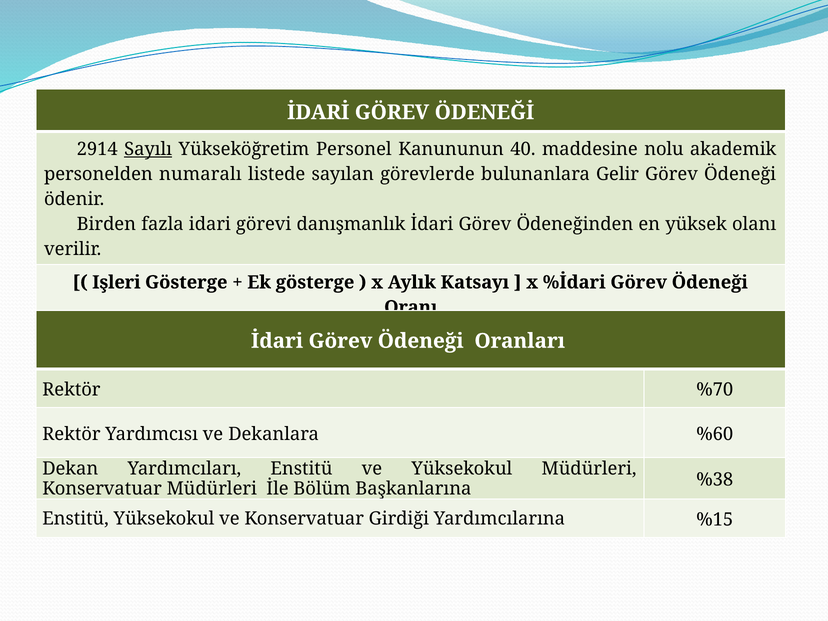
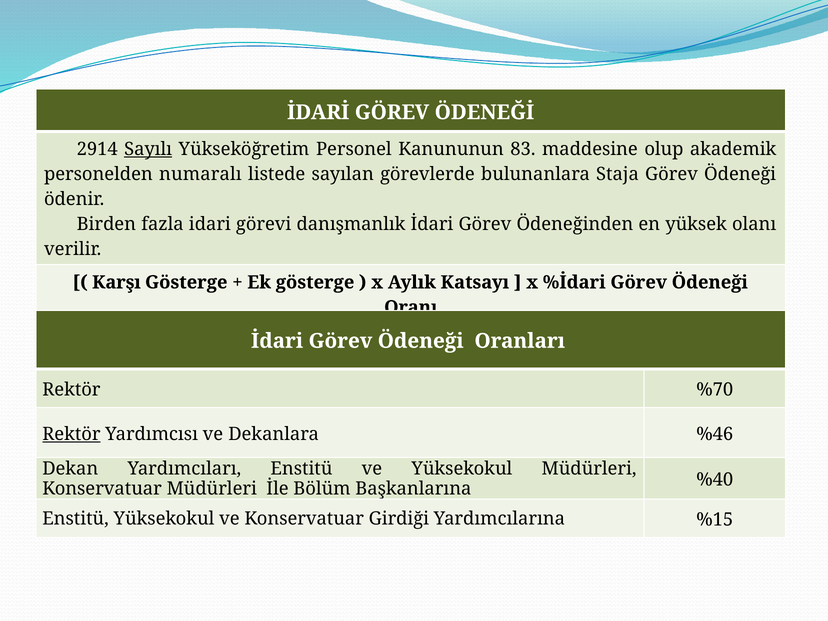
40: 40 -> 83 (523, 149)
nolu: nolu -> olup (664, 149)
Gelir: Gelir -> Staja (617, 174)
Işleri: Işleri -> Karşı (116, 282)
Rektör underline: none -> present (71, 434)
%60: %60 -> %46 (715, 434)
%38: %38 -> %40 (715, 480)
